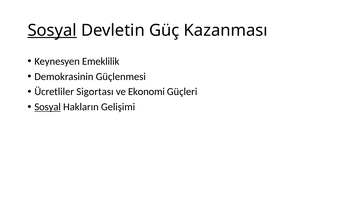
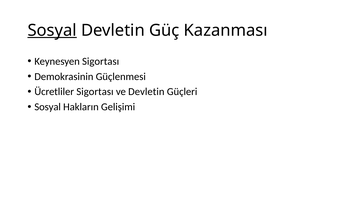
Keynesyen Emeklilik: Emeklilik -> Sigortası (101, 61)
ve Ekonomi: Ekonomi -> Devletin (146, 92)
Sosyal underline: present -> none (48, 107)
